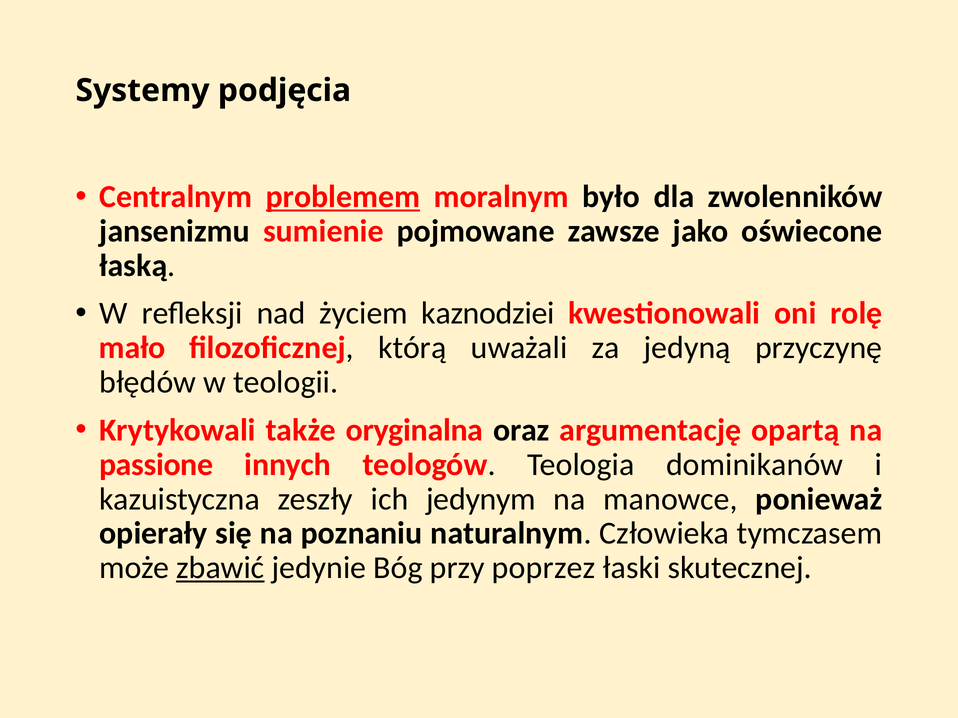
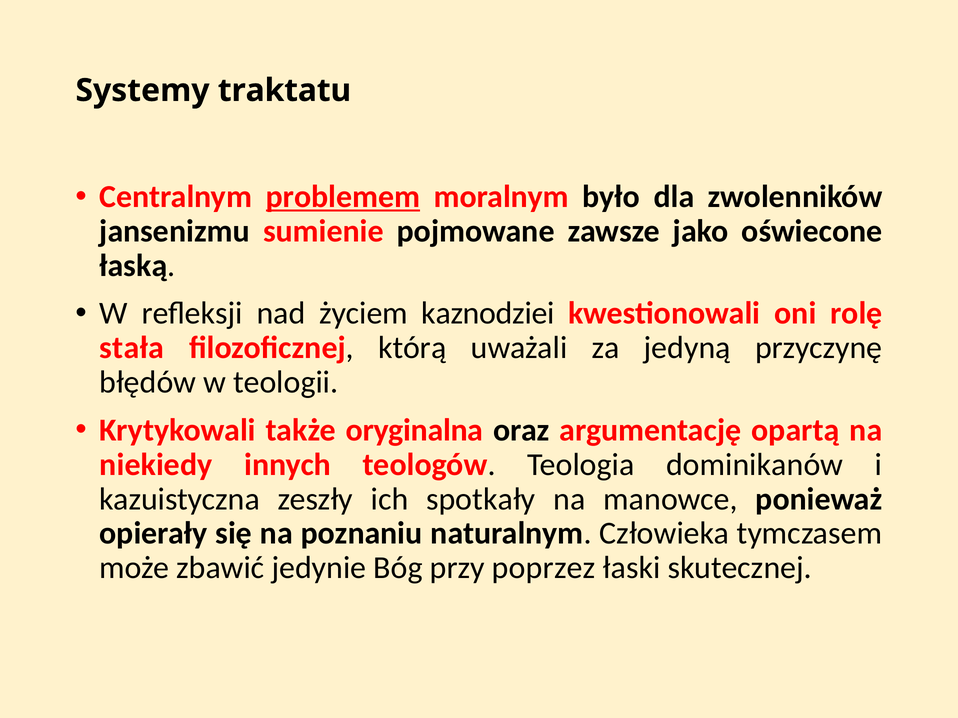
podjęcia: podjęcia -> traktatu (285, 91)
mało: mało -> stała (132, 348)
passione: passione -> niekiedy (156, 465)
jedynym: jedynym -> spotkały (481, 499)
zbawić underline: present -> none (220, 568)
